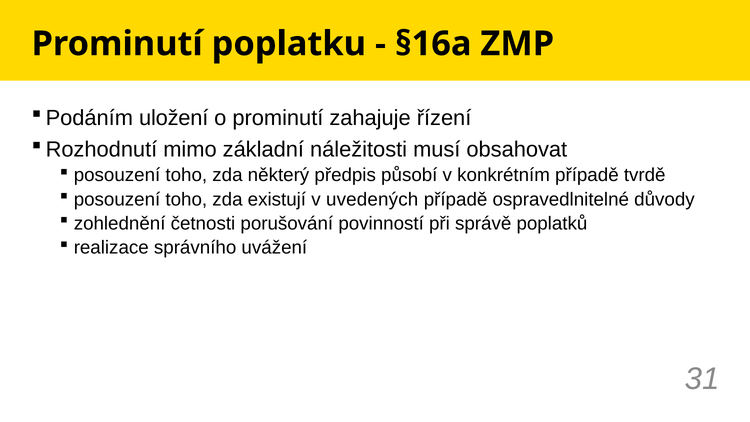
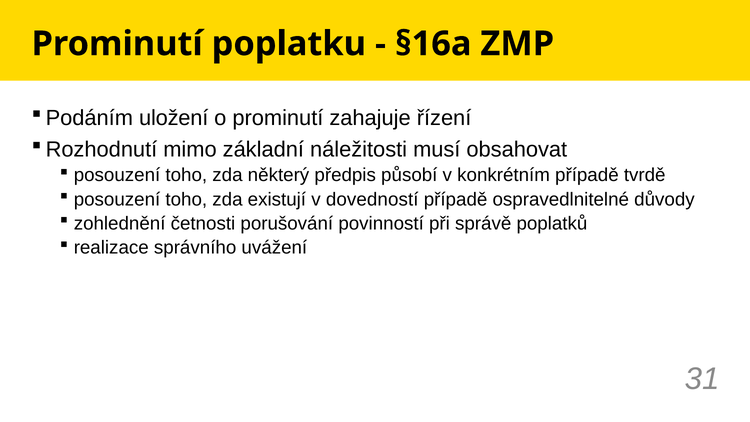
uvedených: uvedených -> dovedností (372, 199)
